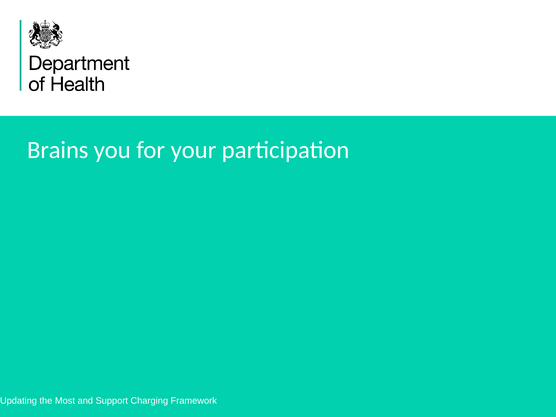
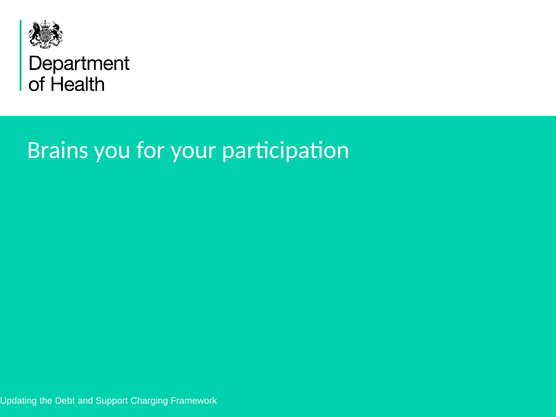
Most: Most -> Debt (65, 401)
